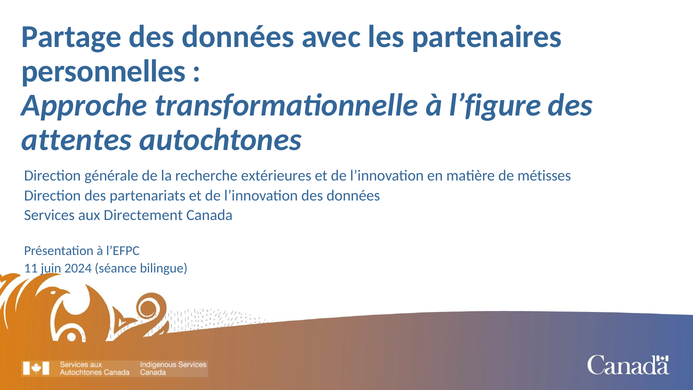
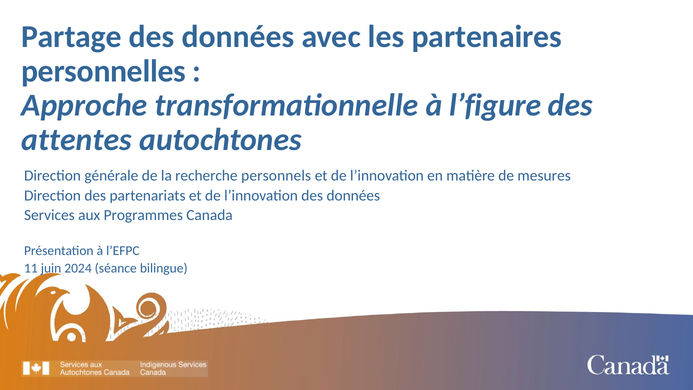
extérieures: extérieures -> personnels (276, 176)
métisses: métisses -> mesures (544, 176)
Directement: Directement -> Programmes (143, 215)
